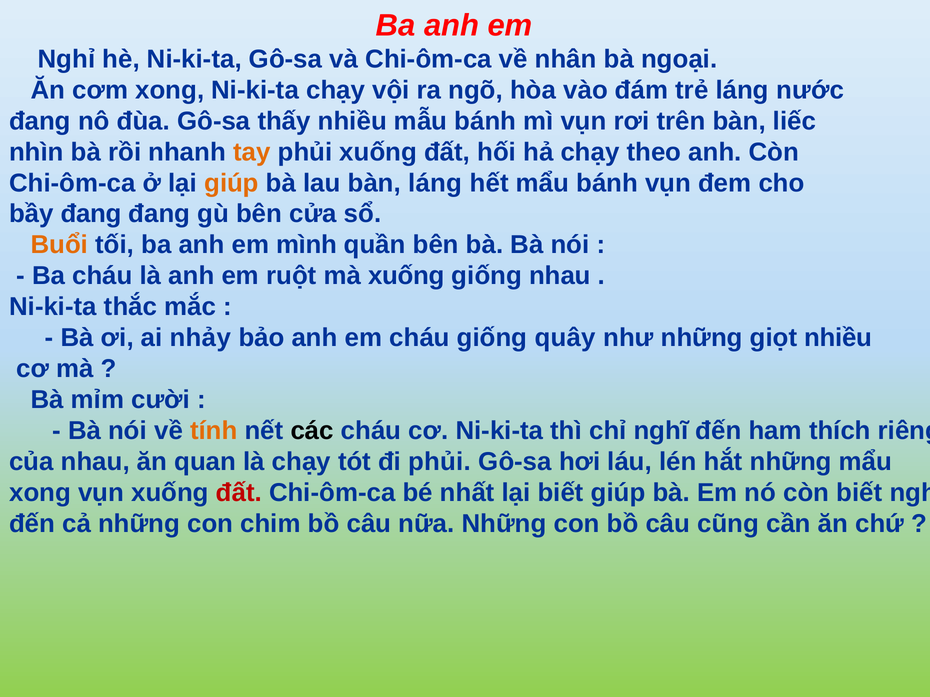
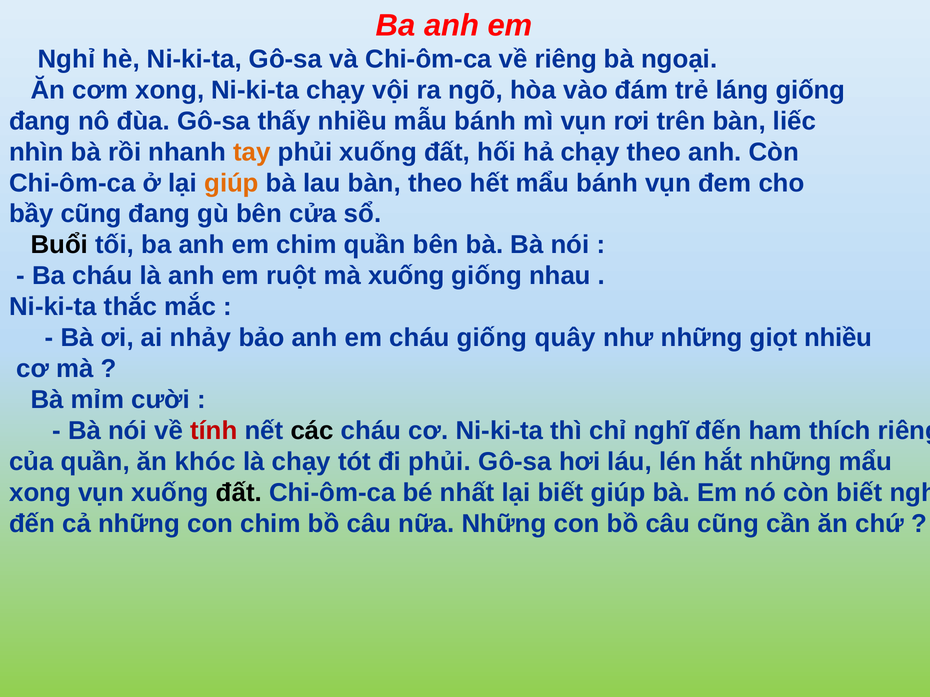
về nhân: nhân -> riêng (566, 59)
láng nước: nước -> giống (810, 90)
bàn láng: láng -> theo (435, 183)
bầy đang: đang -> cũng (91, 214)
Buổi colour: orange -> black (59, 245)
em mình: mình -> chim (306, 245)
tính colour: orange -> red (214, 431)
của nhau: nhau -> quần (95, 462)
quan: quan -> khóc (205, 462)
đất colour: red -> black (239, 493)
